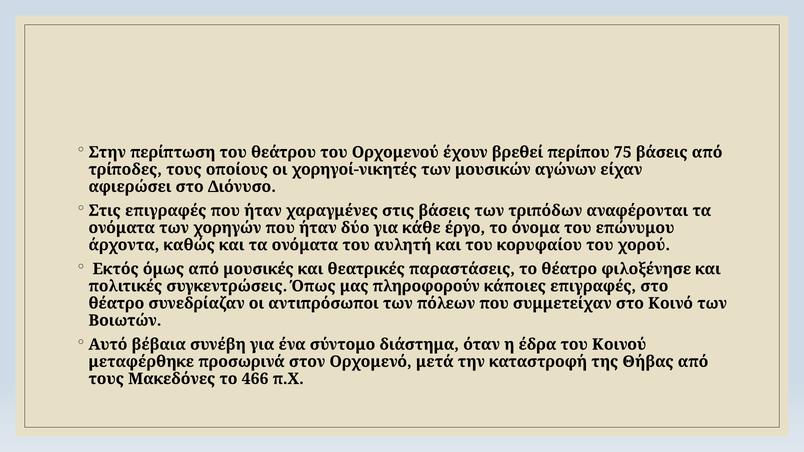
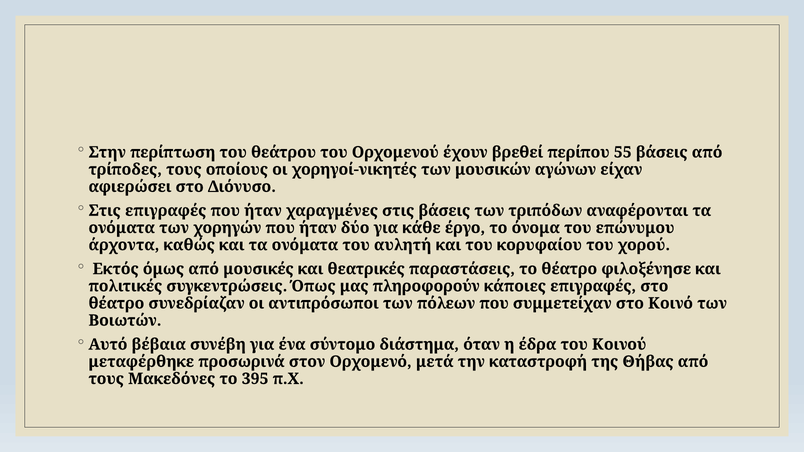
75: 75 -> 55 (623, 152)
466: 466 -> 395 (255, 379)
